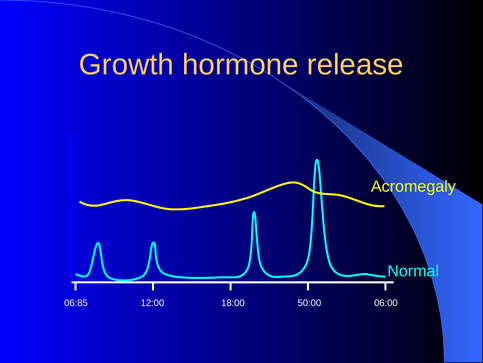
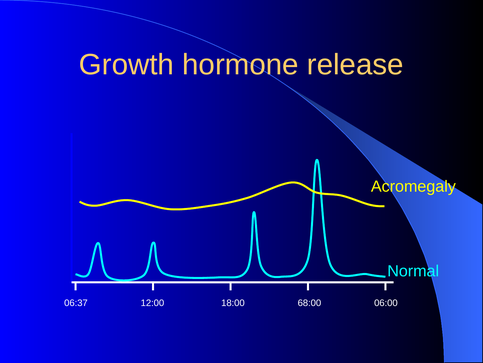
06:85: 06:85 -> 06:37 (76, 303)
50:00: 50:00 -> 68:00 (309, 303)
